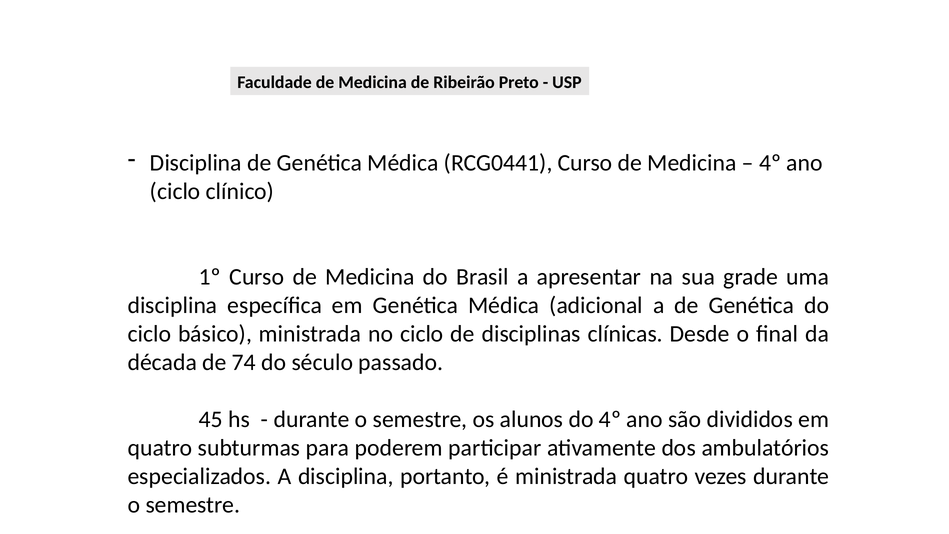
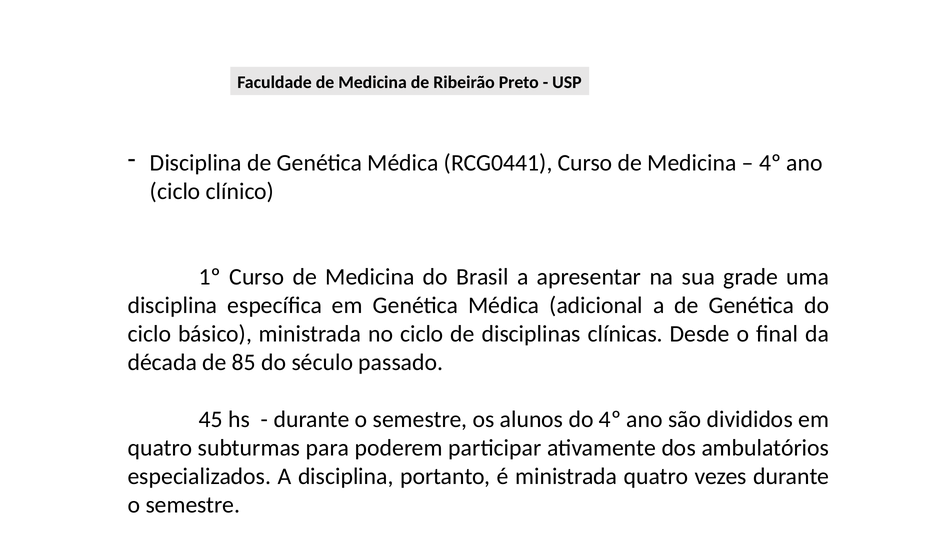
74: 74 -> 85 (244, 362)
